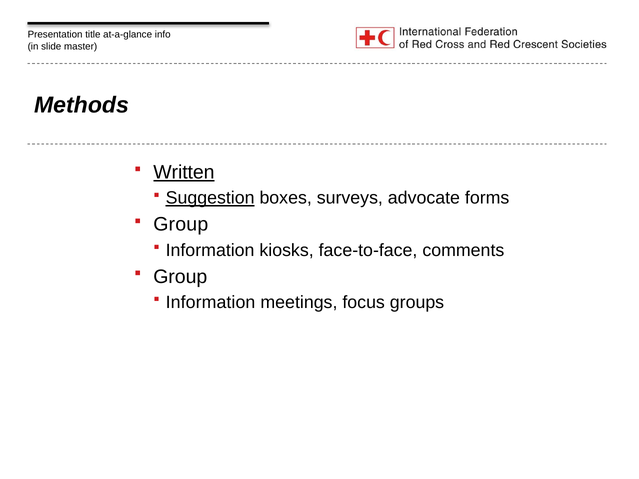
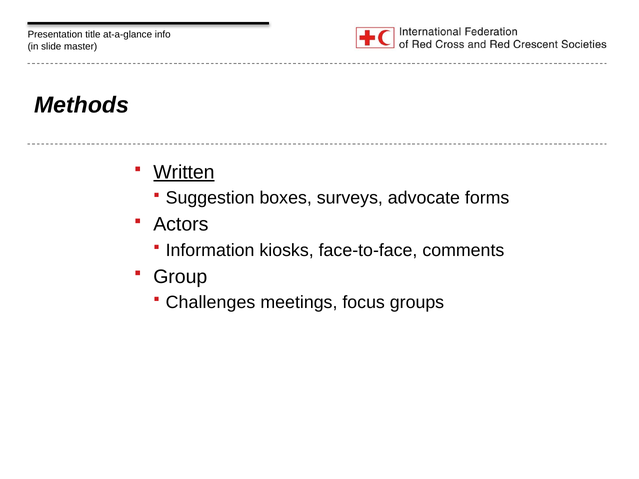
Suggestion underline: present -> none (210, 198)
Group: Group -> Actors (181, 225)
Information: Information -> Challenges (211, 303)
